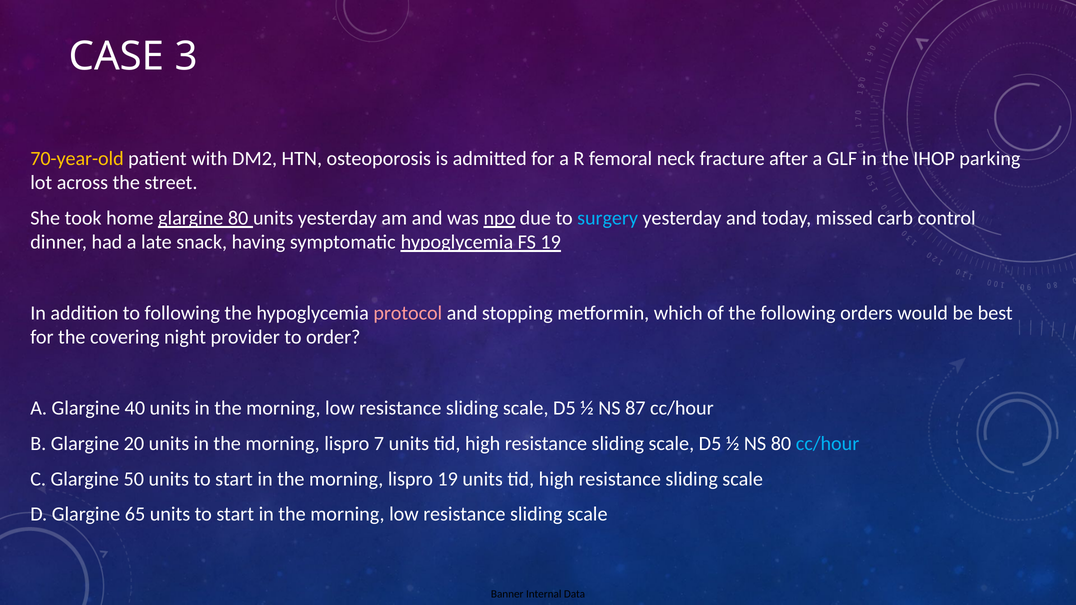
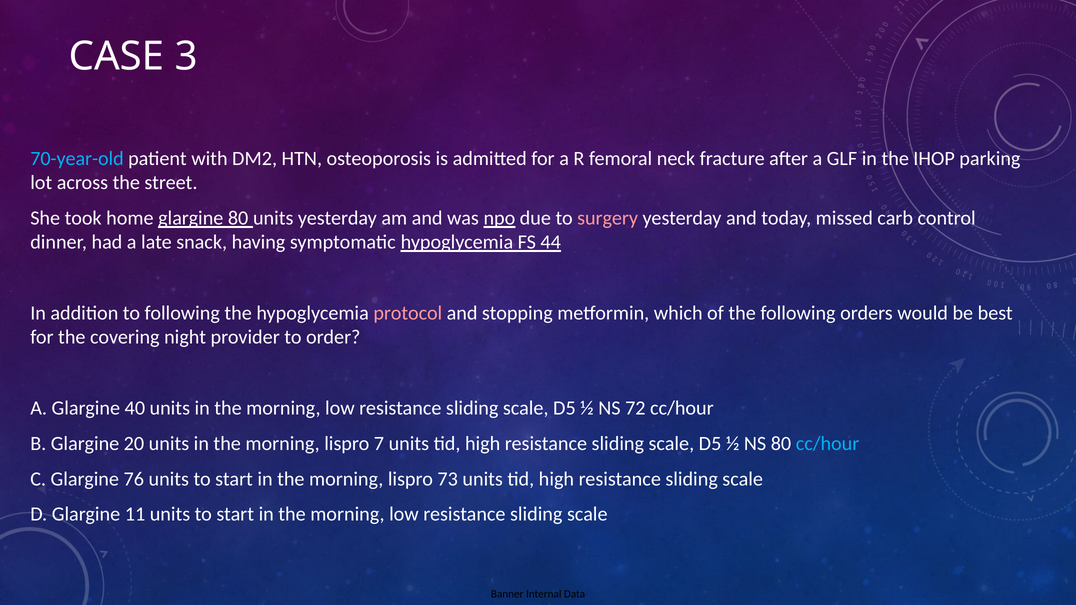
70-year-old colour: yellow -> light blue (77, 158)
surgery colour: light blue -> pink (608, 218)
FS 19: 19 -> 44 (551, 242)
87: 87 -> 72 (635, 408)
50: 50 -> 76 (134, 479)
lispro 19: 19 -> 73 (448, 479)
65: 65 -> 11 (135, 514)
